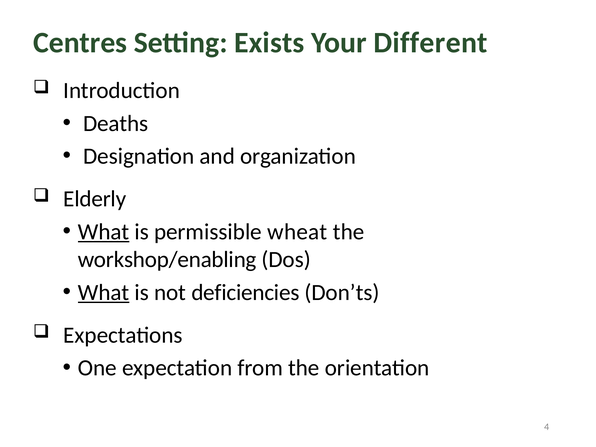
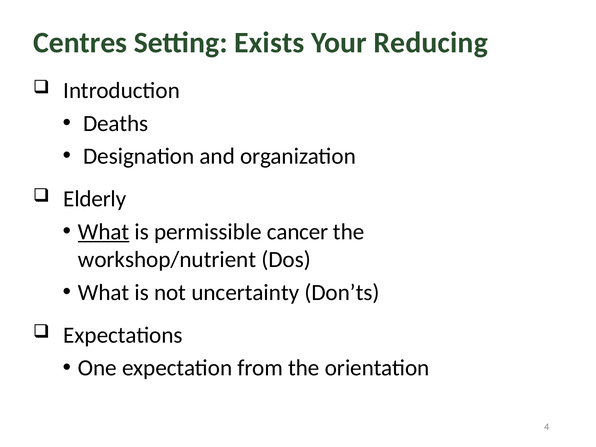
Different: Different -> Reducing (431, 43)
wheat: wheat -> cancer (298, 232)
workshop/enabling: workshop/enabling -> workshop/nutrient (167, 260)
What underline: present -> none (104, 292)
deficiencies: deficiencies -> uncertainty (245, 292)
